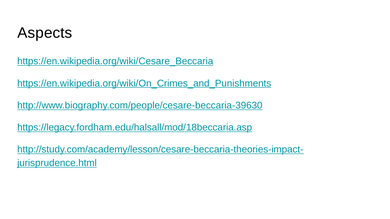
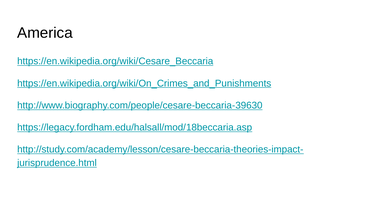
Aspects: Aspects -> America (45, 33)
